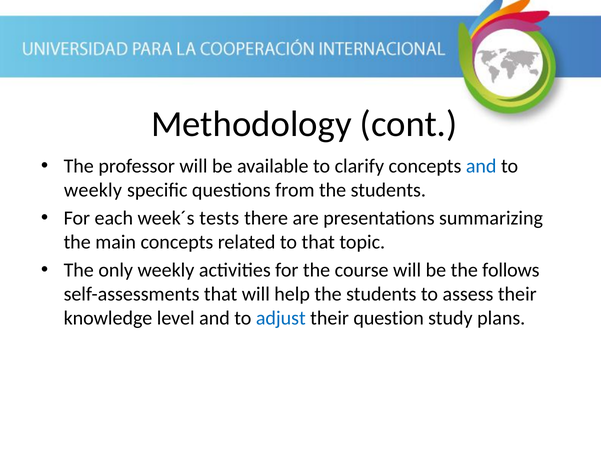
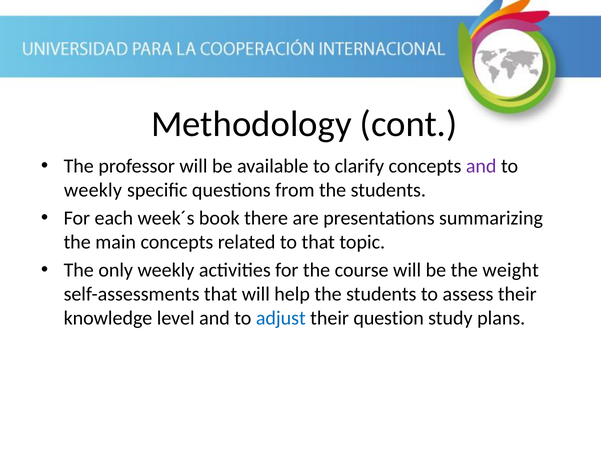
and colour: blue -> purple (481, 166)
tests: tests -> book (219, 218)
follows: follows -> weight (511, 270)
